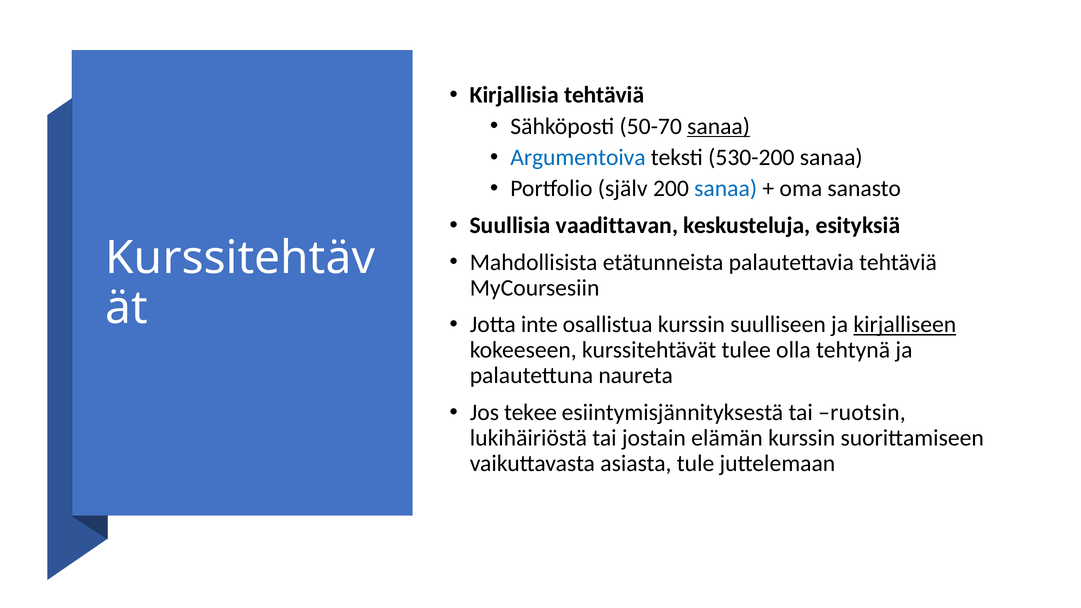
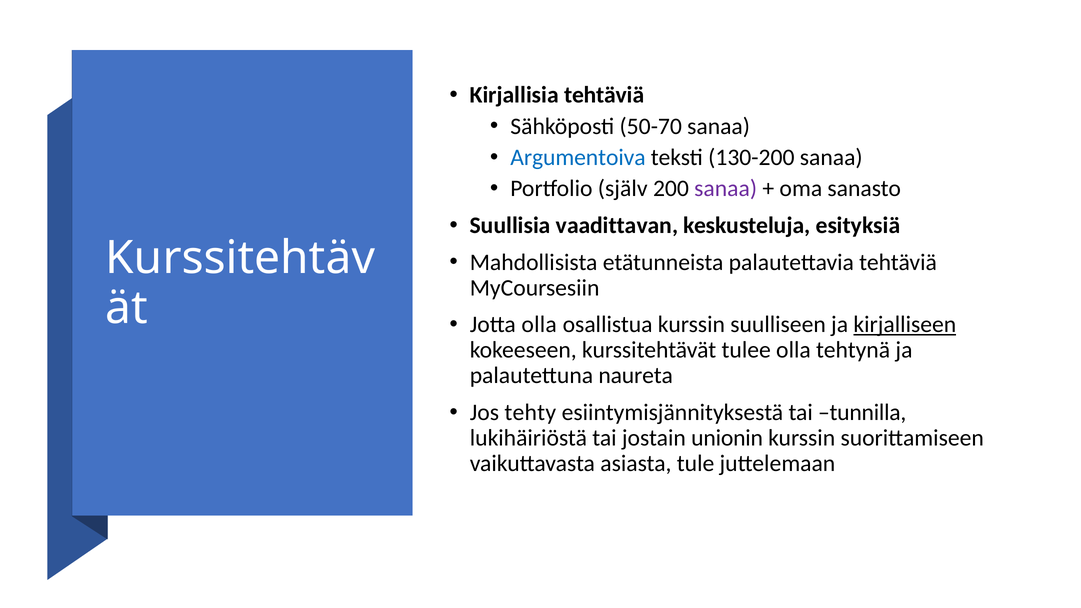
sanaa underline: present -> none (719, 126)
530-200: 530-200 -> 130-200 (751, 157)
sanaa colour: blue -> purple (726, 189)
Jotta inte: inte -> olla (539, 325)
tekee: tekee -> tehty (530, 412)
ruotsin: ruotsin -> tunnilla (862, 412)
elämän: elämän -> unionin (727, 438)
